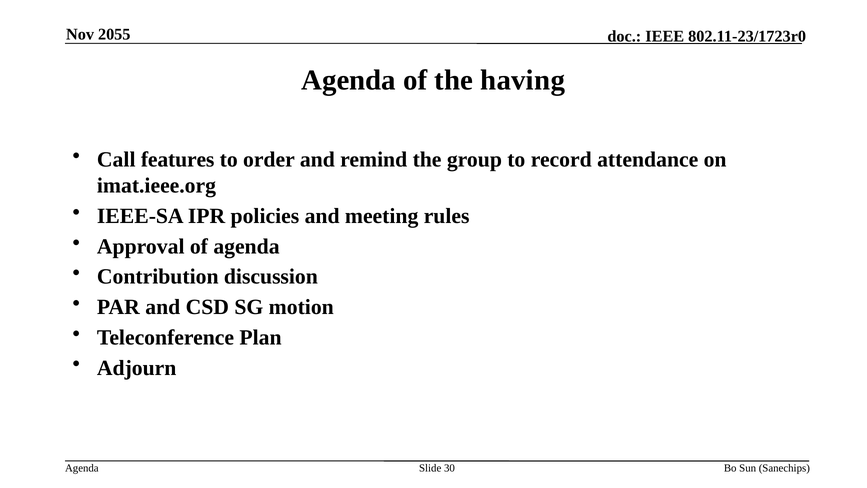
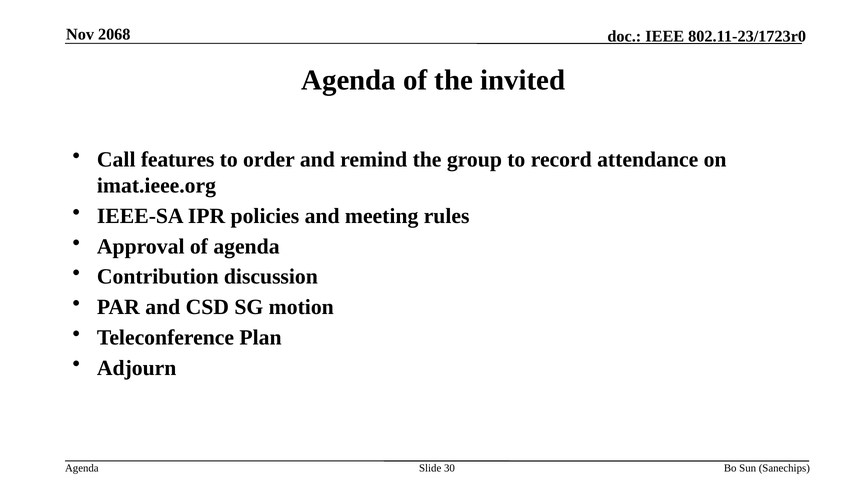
2055: 2055 -> 2068 (114, 34)
having: having -> invited (523, 80)
